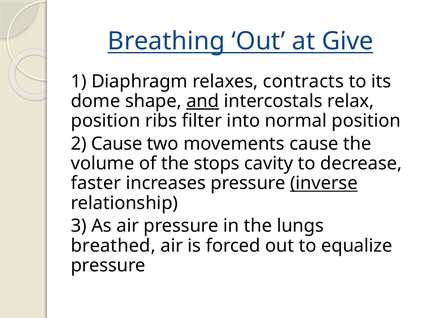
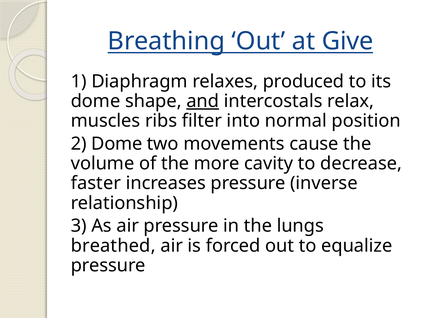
contracts: contracts -> produced (303, 81)
position: position -> muscles (106, 121)
2 Cause: Cause -> Dome (117, 144)
stops: stops -> more (217, 164)
inverse underline: present -> none (324, 183)
